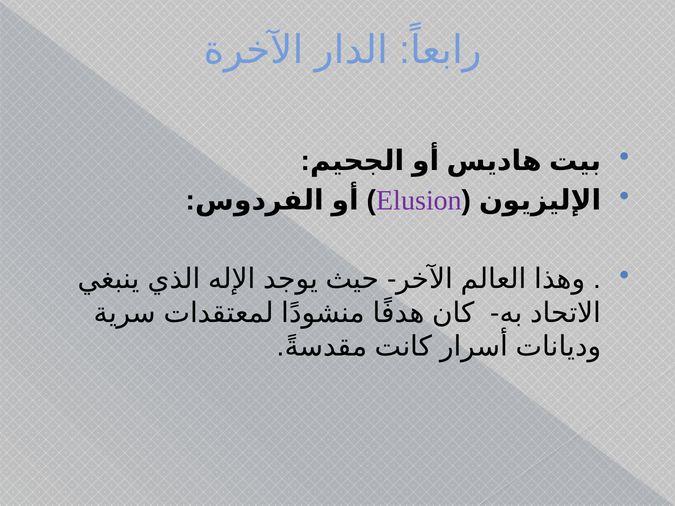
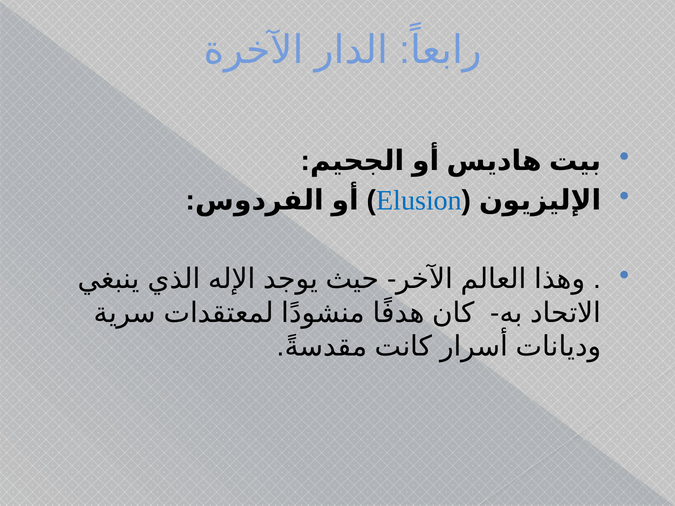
Elusion colour: purple -> blue (419, 201)
